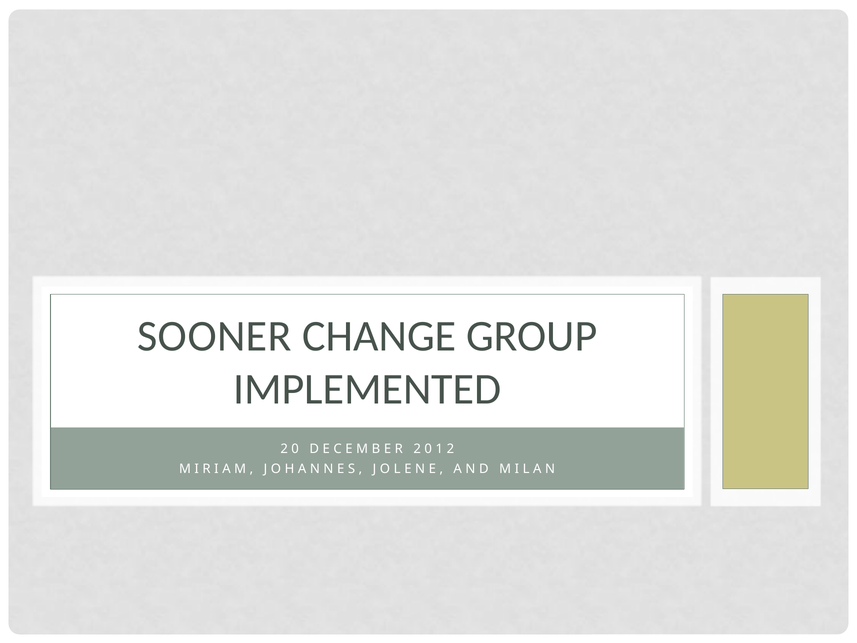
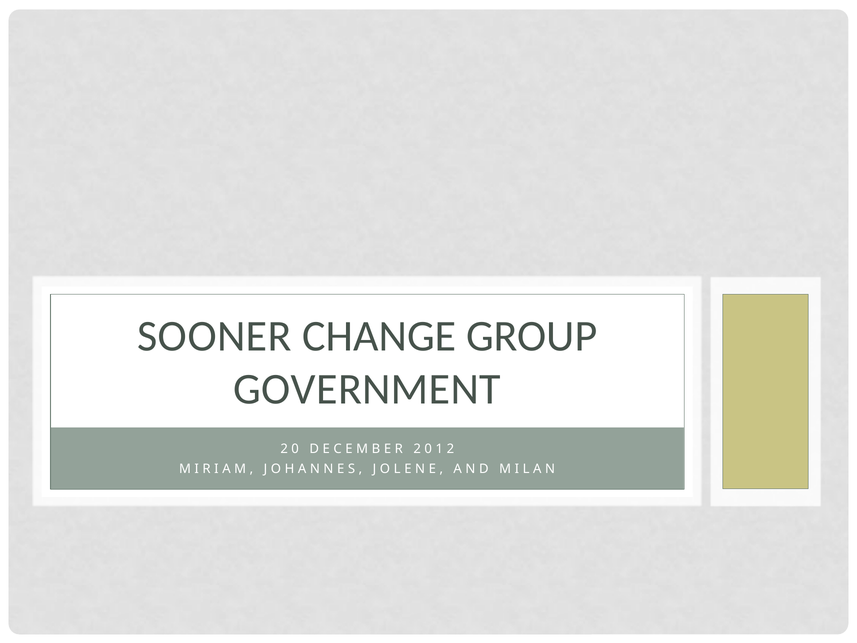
IMPLEMENTED: IMPLEMENTED -> GOVERNMENT (367, 389)
